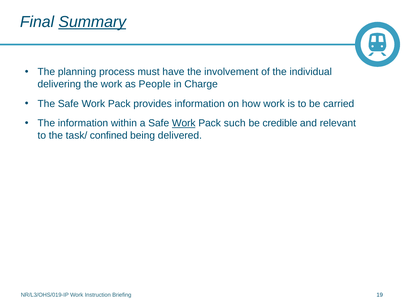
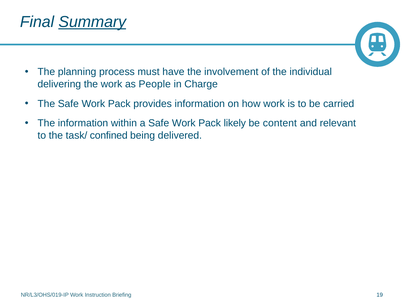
Work underline: present -> none (184, 123)
such: such -> likely (235, 123)
credible: credible -> content (280, 123)
